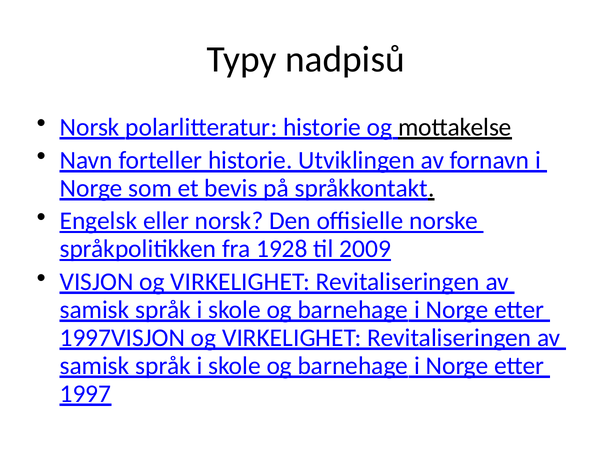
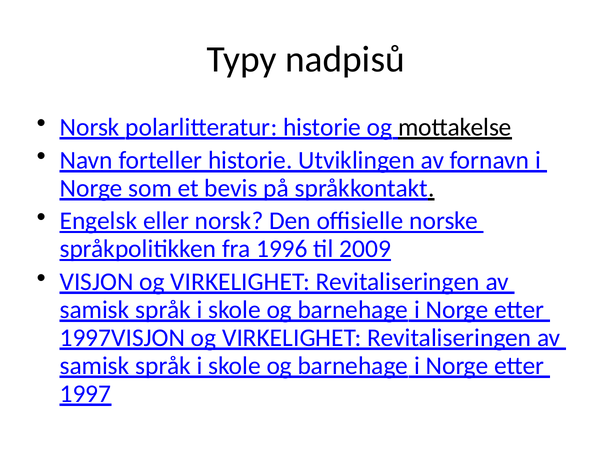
1928: 1928 -> 1996 (282, 249)
